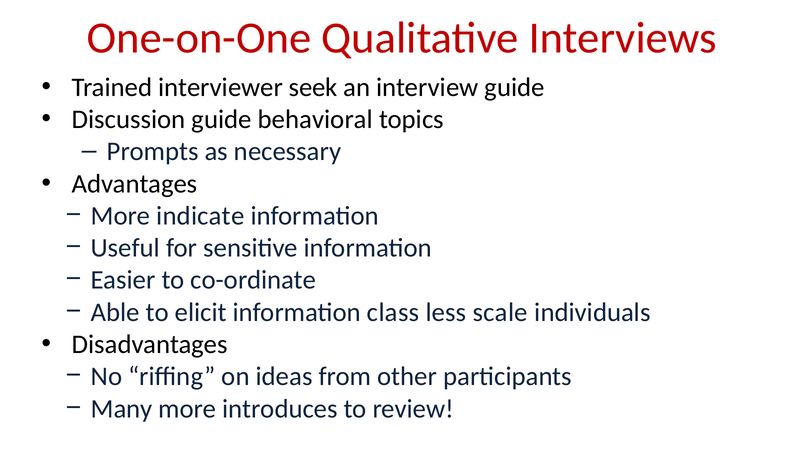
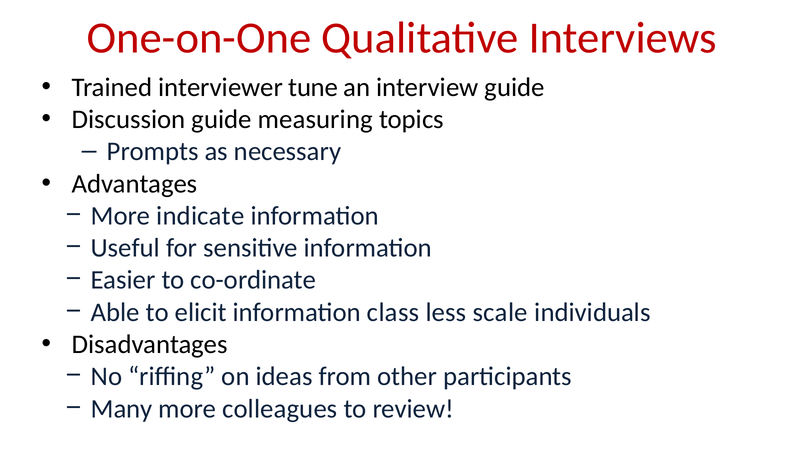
seek: seek -> tune (313, 87)
behavioral: behavioral -> measuring (315, 119)
introduces: introduces -> colleagues (280, 409)
